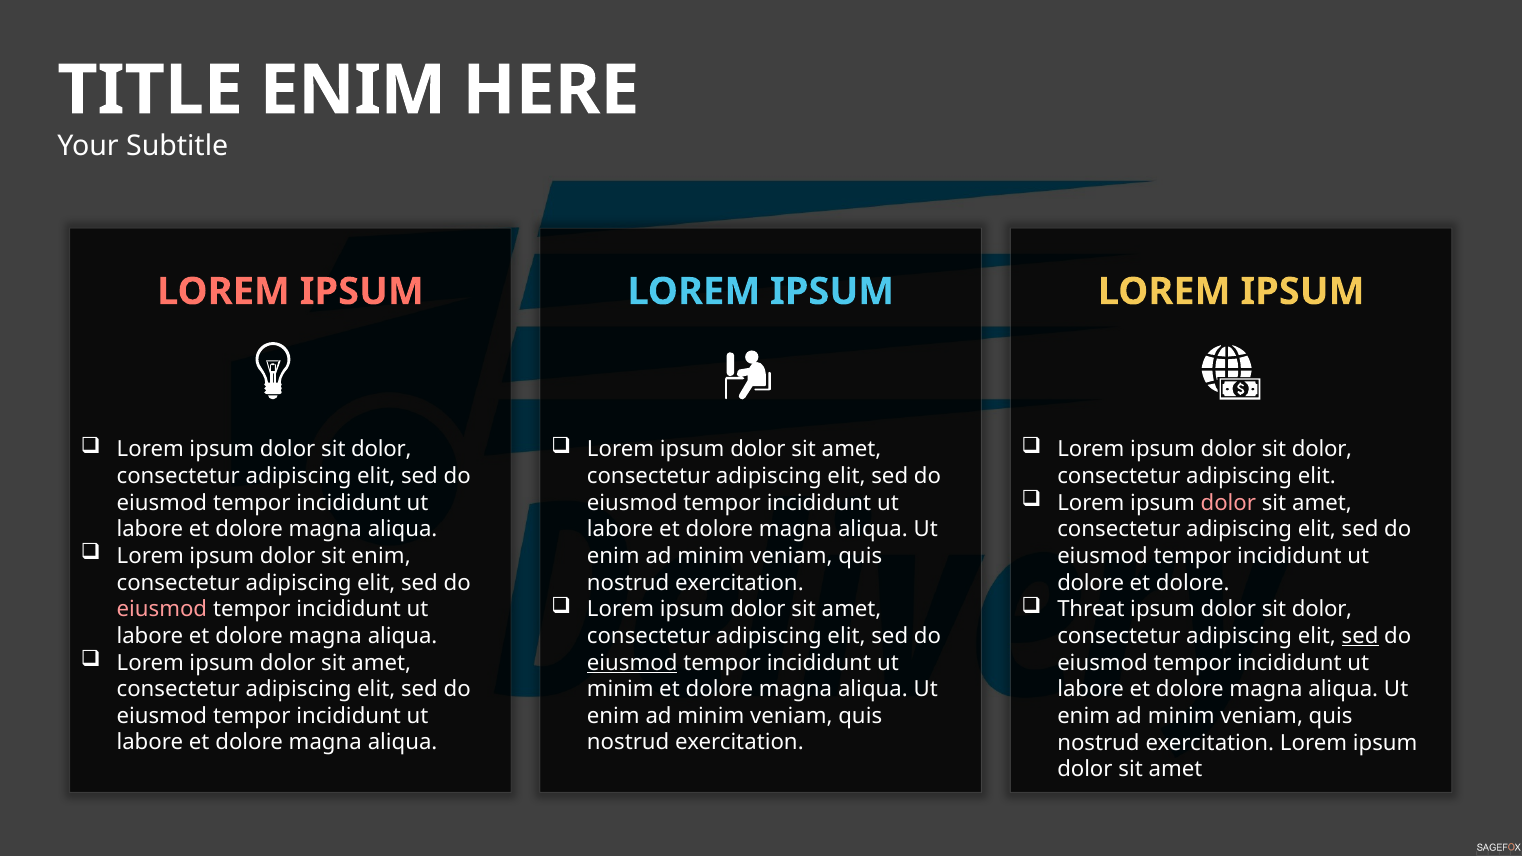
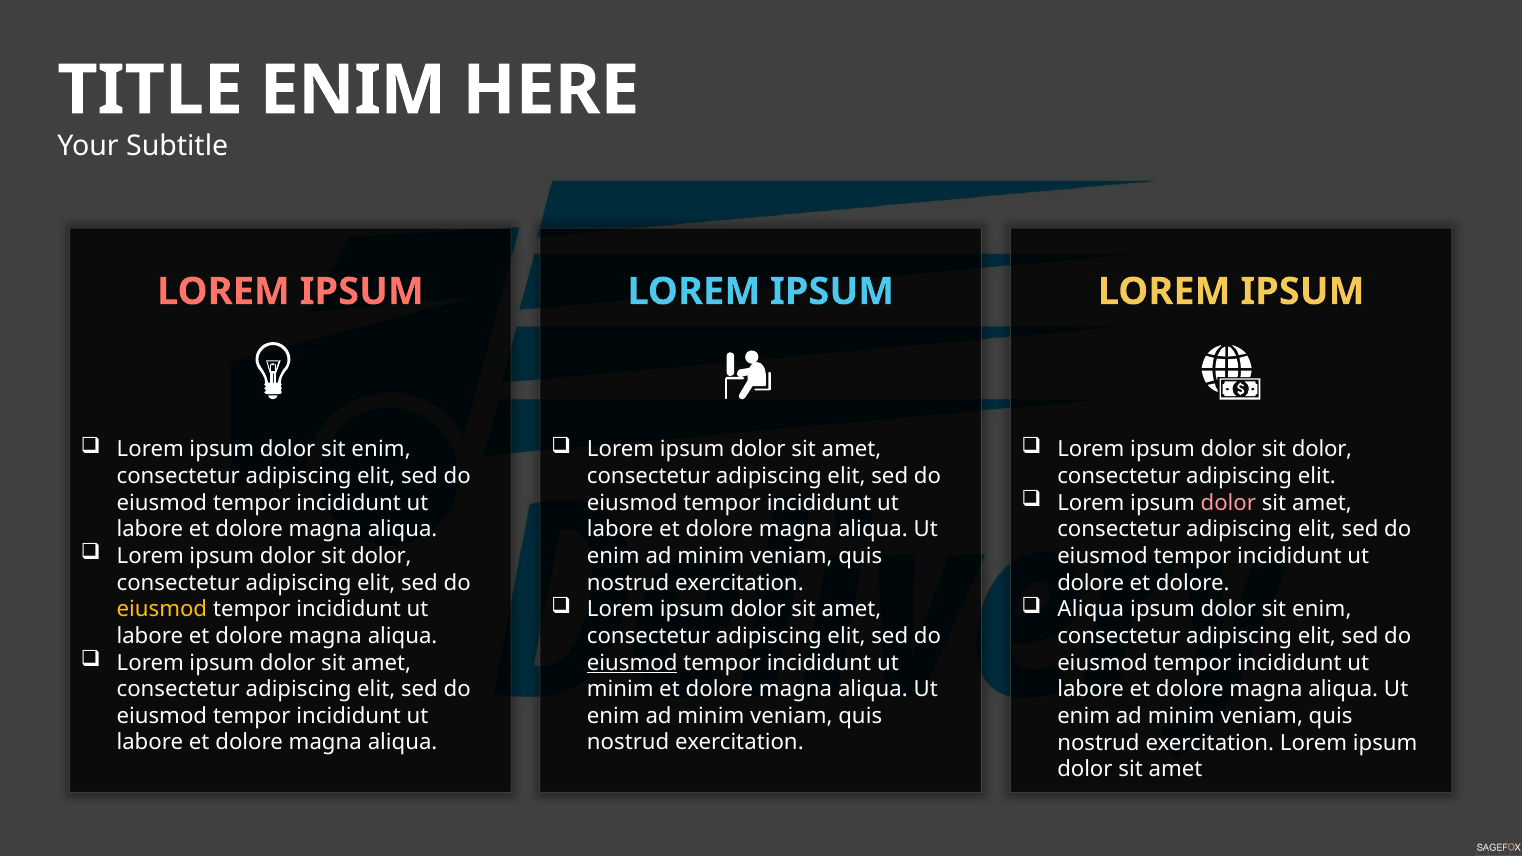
dolor: dolor -> enim (381, 450)
enim: enim -> dolor (381, 556)
Threat: Threat -> Aliqua (1091, 610)
dolor: dolor -> enim (1322, 610)
eiusmod colour: pink -> yellow (162, 609)
sed underline: present -> none (1360, 636)
